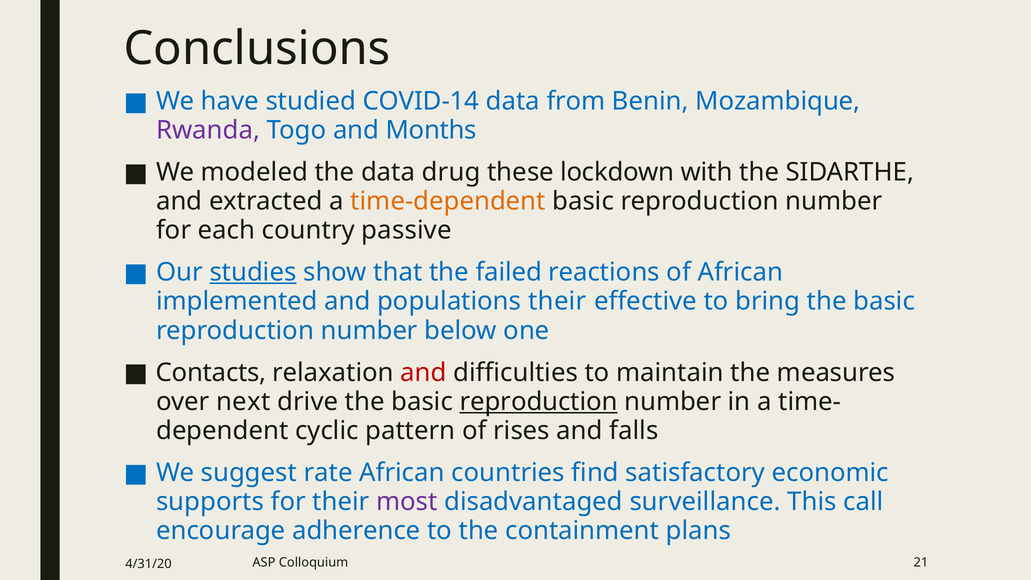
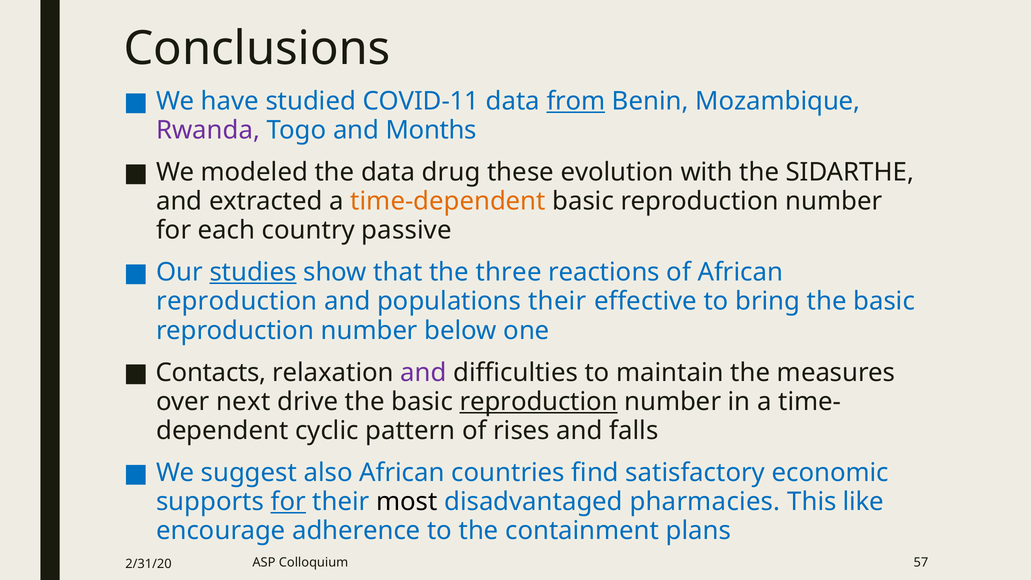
COVID-14: COVID-14 -> COVID-11 (421, 101)
from underline: none -> present (576, 101)
lockdown: lockdown -> evolution (617, 172)
failed: failed -> three (509, 272)
implemented: implemented -> reproduction (237, 301)
and colour: red -> purple (424, 372)
rate: rate -> also (328, 473)
for underline: none -> present (288, 502)
most colour: purple -> black (407, 502)
surveillance: surveillance -> pharmacies (705, 502)
call: call -> like (863, 502)
21: 21 -> 57 (921, 563)
4/31/20: 4/31/20 -> 2/31/20 (149, 564)
